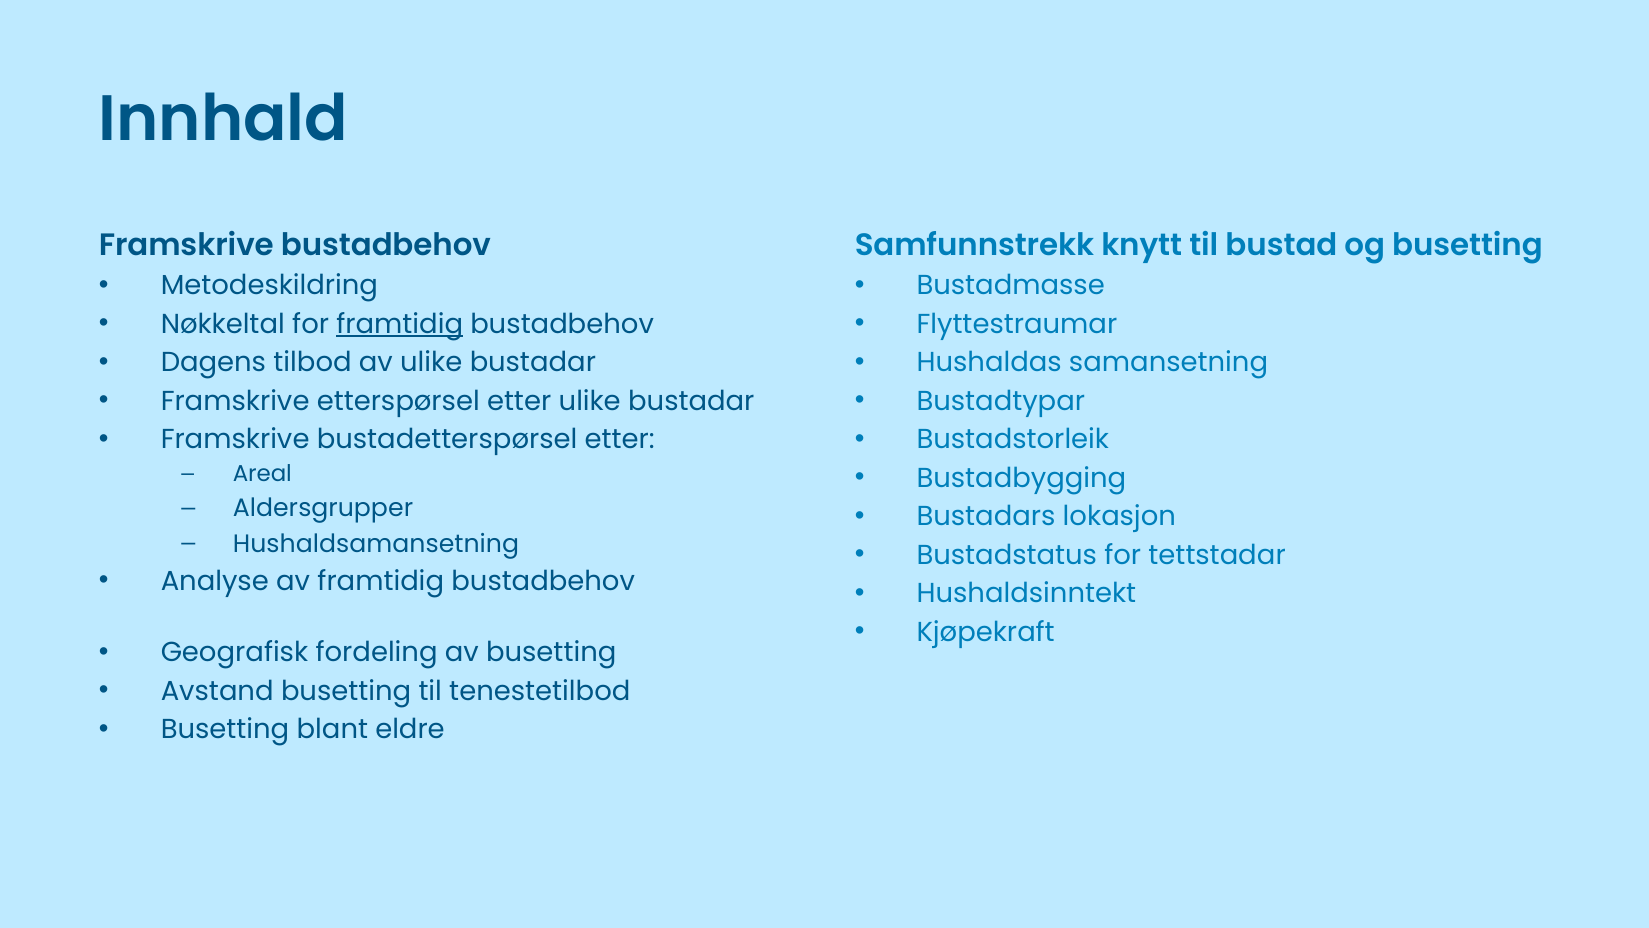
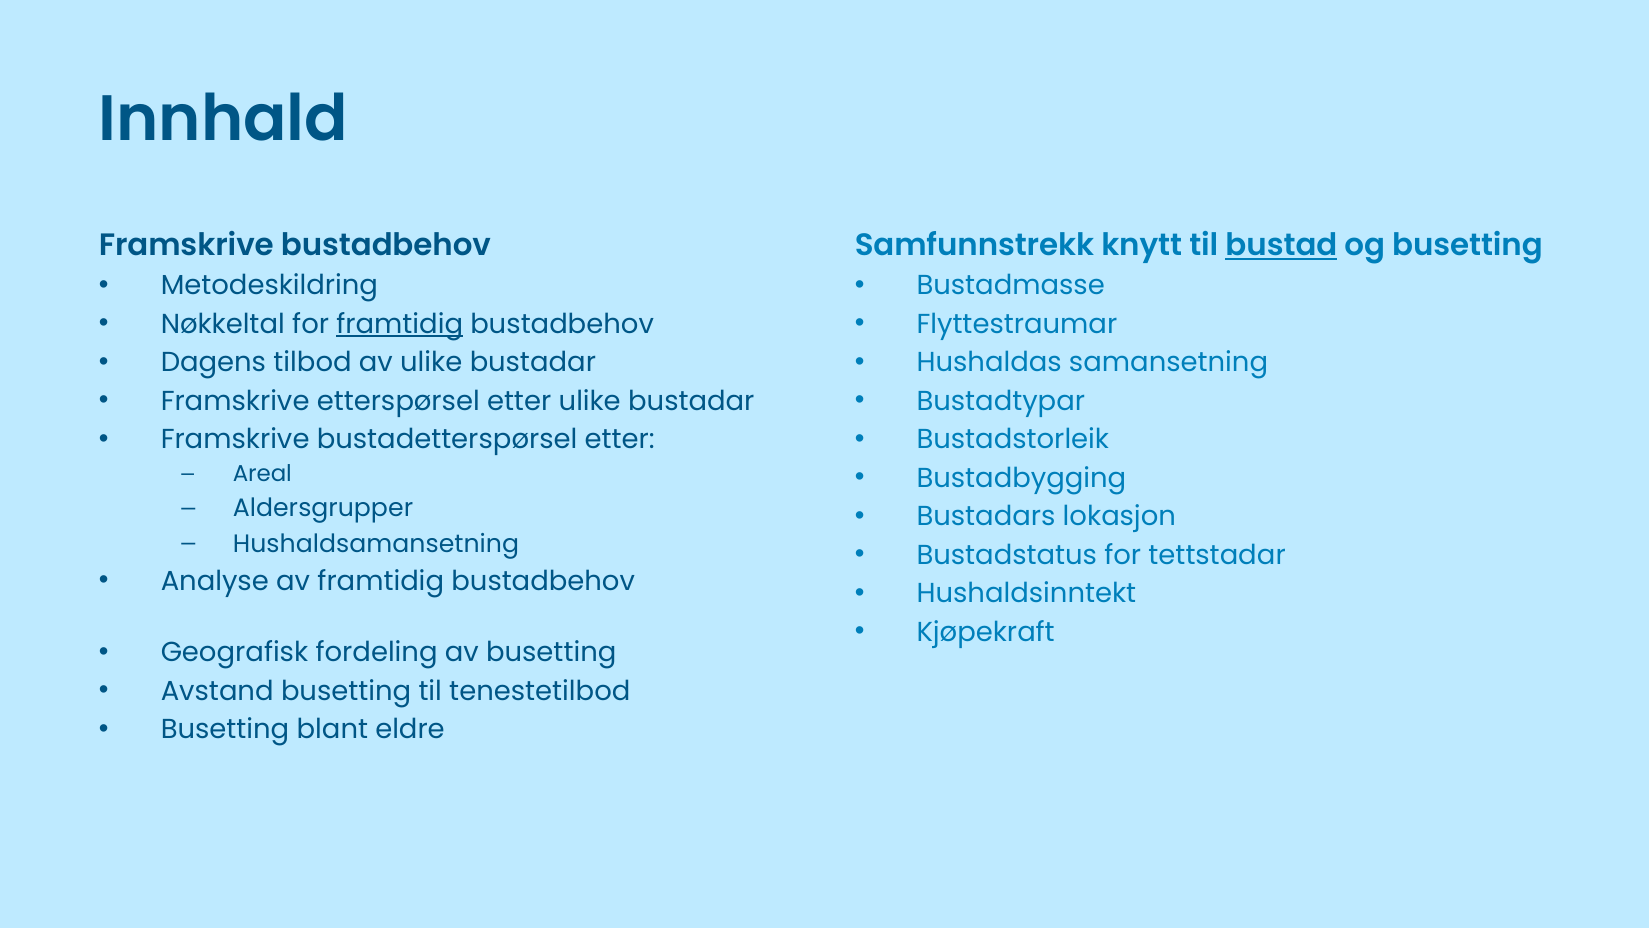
bustad underline: none -> present (1281, 245)
